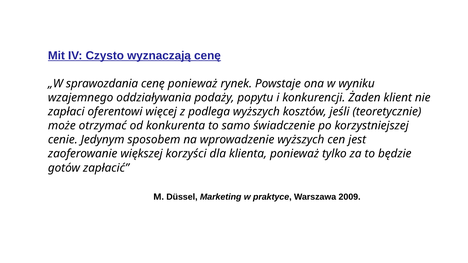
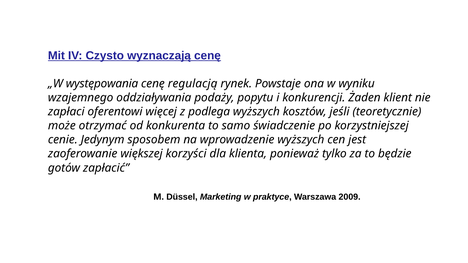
sprawozdania: sprawozdania -> występowania (102, 84)
cenę ponieważ: ponieważ -> regulacją (193, 84)
